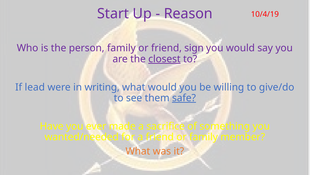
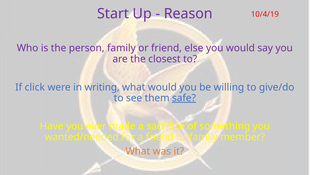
sign: sign -> else (194, 48)
closest underline: present -> none (164, 59)
lead: lead -> click (35, 87)
